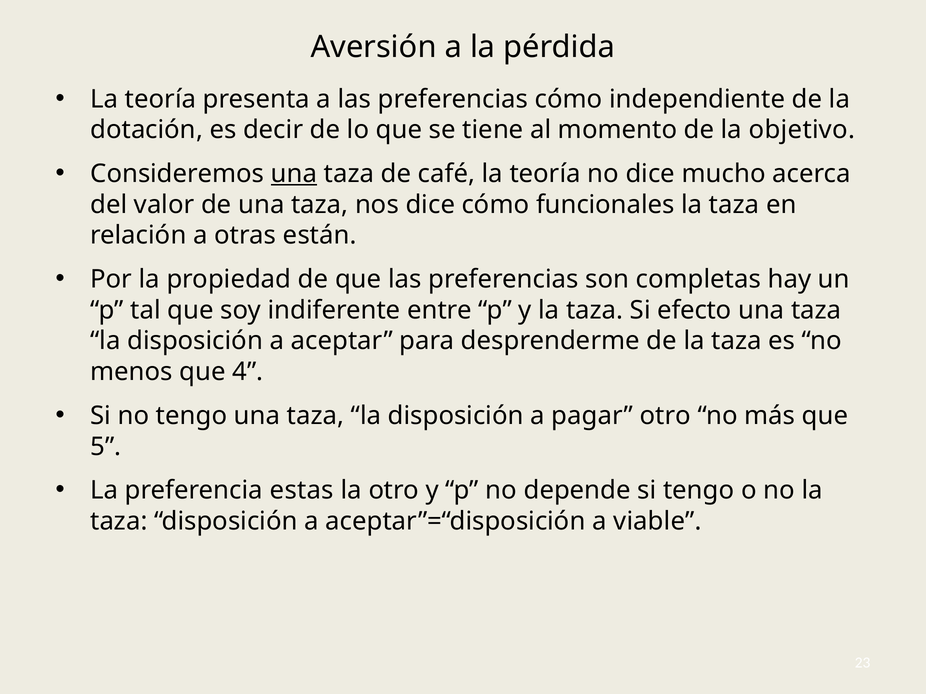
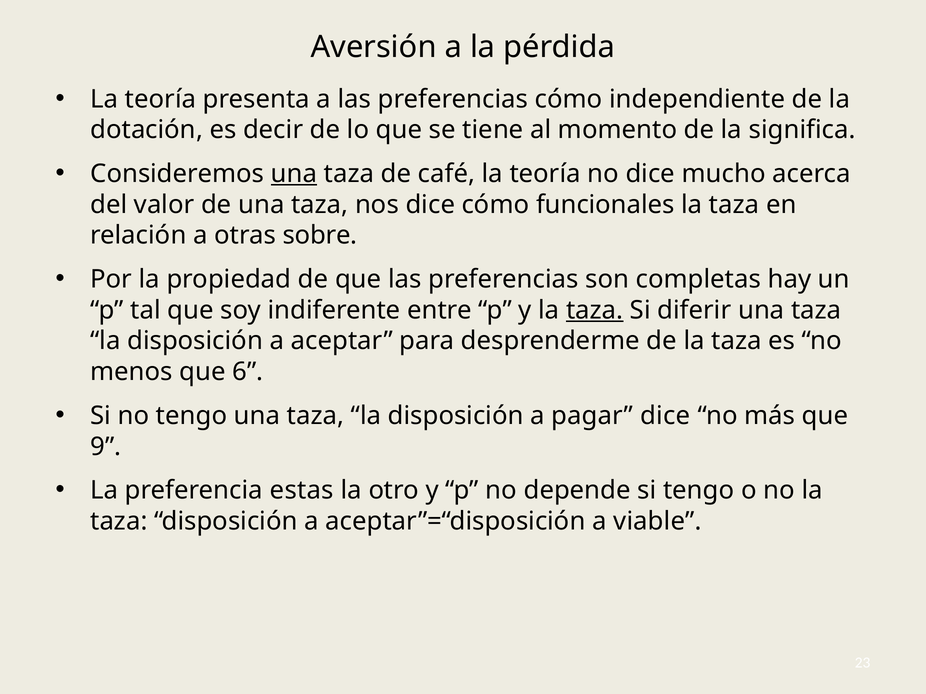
objetivo: objetivo -> significa (802, 130)
están: están -> sobre (320, 236)
taza underline: none -> present (595, 310)
efecto: efecto -> diferir (694, 310)
4: 4 -> 6 (248, 372)
pagar otro: otro -> dice (665, 416)
5: 5 -> 9 (106, 447)
